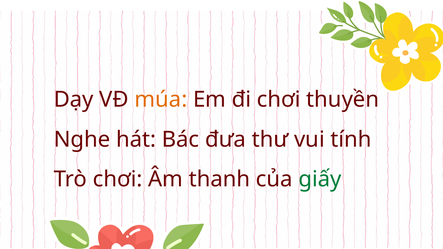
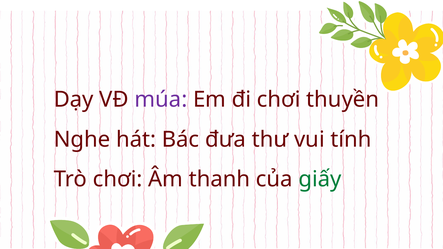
múa colour: orange -> purple (161, 100)
